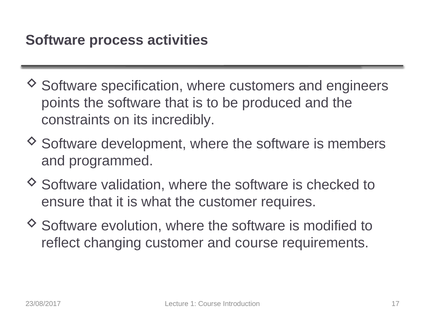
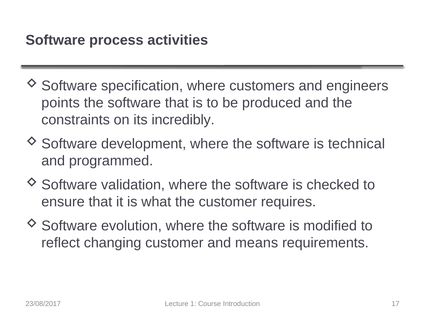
members: members -> technical (357, 144)
and course: course -> means (257, 243)
